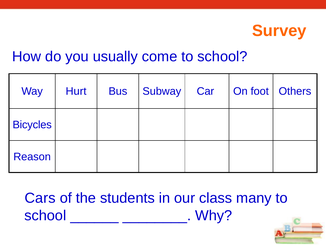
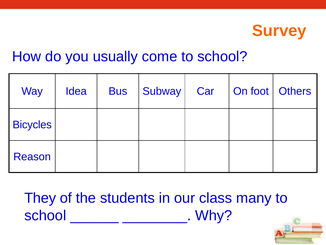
Hurt: Hurt -> Idea (76, 91)
Cars: Cars -> They (40, 198)
